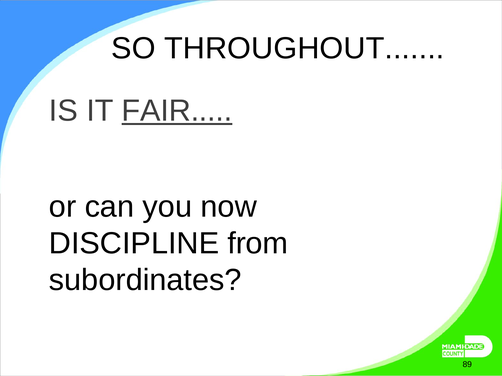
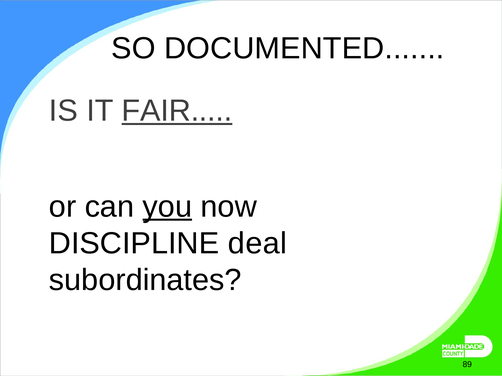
THROUGHOUT: THROUGHOUT -> DOCUMENTED (304, 49)
you underline: none -> present (167, 207)
from: from -> deal (257, 244)
